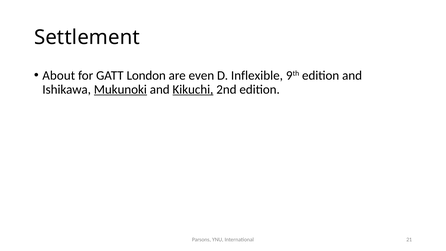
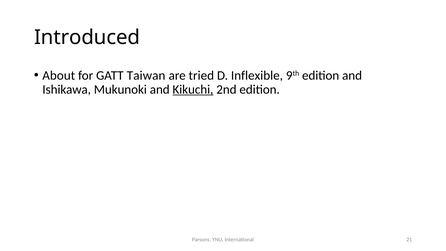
Settlement: Settlement -> Introduced (87, 37)
London: London -> Taiwan (146, 75)
even: even -> tried (201, 75)
Mukunoki underline: present -> none (120, 89)
